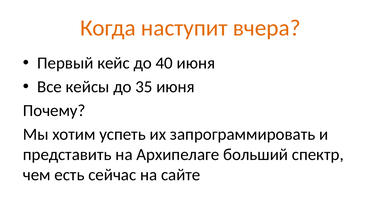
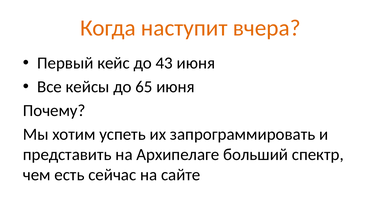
40: 40 -> 43 (164, 63)
35: 35 -> 65 (144, 87)
